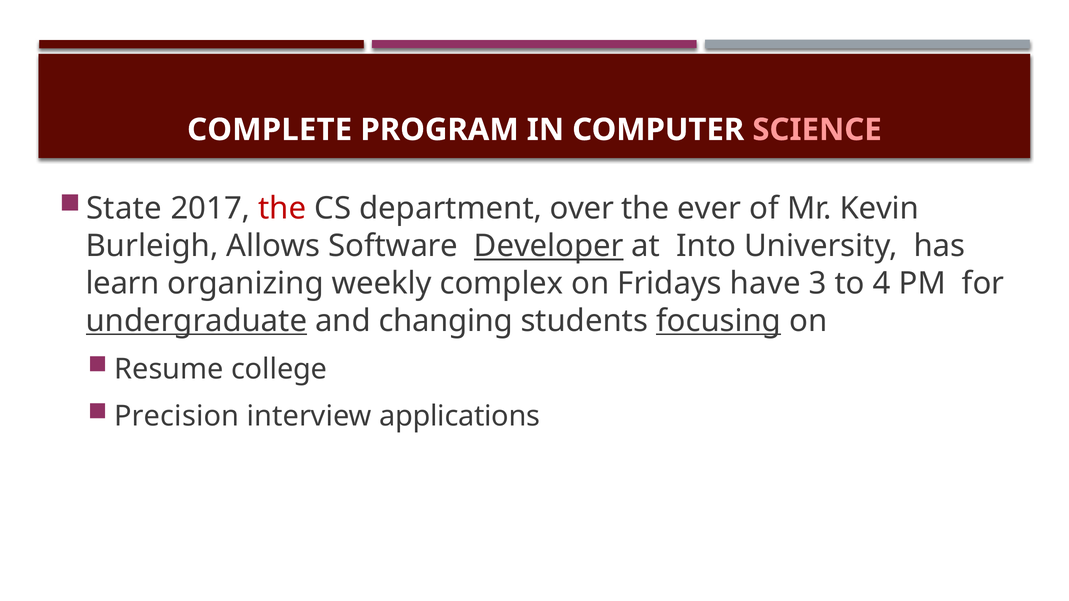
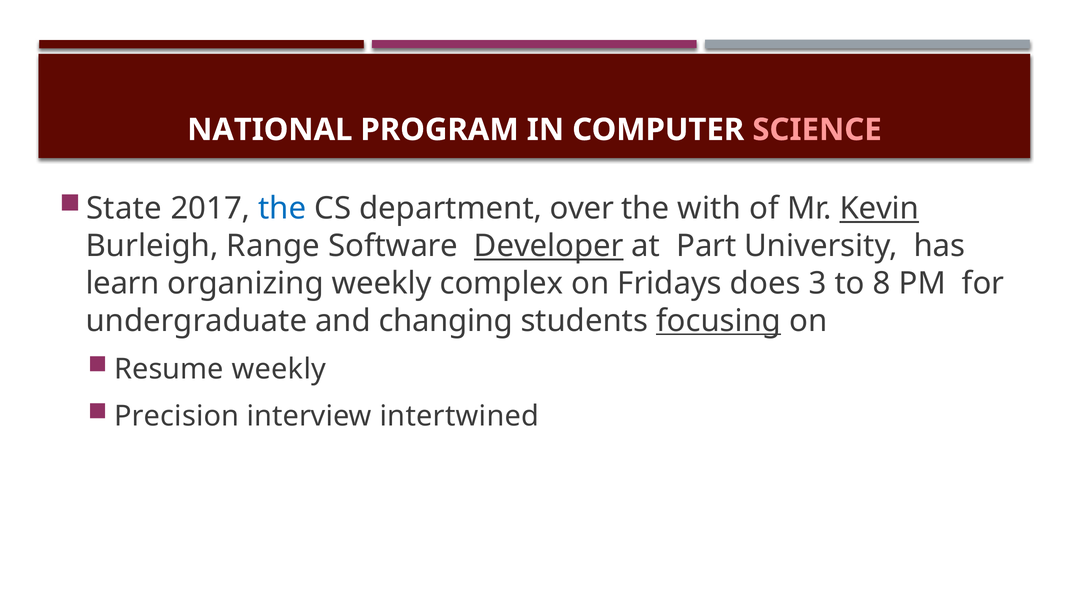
COMPLETE: COMPLETE -> NATIONAL (270, 130)
the colour: red -> blue (282, 209)
ever: ever -> with (709, 209)
Kevin underline: none -> present (879, 209)
Allows: Allows -> Range (273, 246)
Into: Into -> Part (706, 246)
have: have -> does (765, 284)
4: 4 -> 8 (882, 284)
undergraduate underline: present -> none (196, 321)
Resume college: college -> weekly (279, 369)
applications: applications -> intertwined (459, 417)
